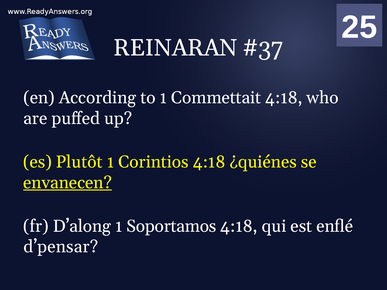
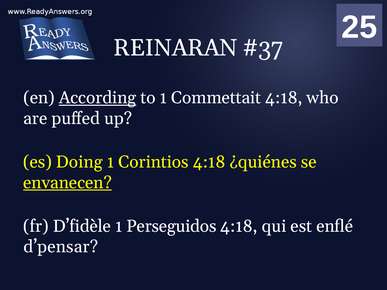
According underline: none -> present (98, 98)
Plutôt: Plutôt -> Doing (79, 162)
D’along: D’along -> D’fidèle (82, 226)
Soportamos: Soportamos -> Perseguidos (171, 226)
